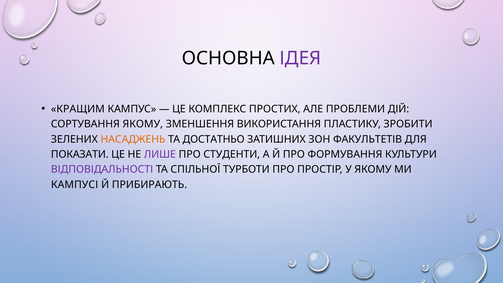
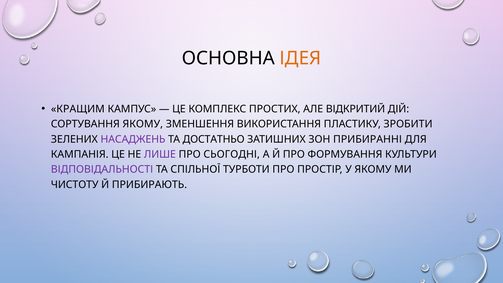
ІДЕЯ colour: purple -> orange (300, 58)
ПРОБЛЕМИ: ПРОБЛЕМИ -> ВІДКРИТИЙ (356, 109)
НАСАДЖЕНЬ colour: orange -> purple (133, 139)
ФАКУЛЬТЕТІВ: ФАКУЛЬТЕТІВ -> ПРИБИРАННІ (367, 139)
ПОКАЗАТИ: ПОКАЗАТИ -> КАМПАНІЯ (80, 154)
СТУДЕНТИ: СТУДЕНТИ -> СЬОГОДНІ (232, 154)
КАМПУСІ: КАМПУСІ -> ЧИСТОТУ (75, 185)
